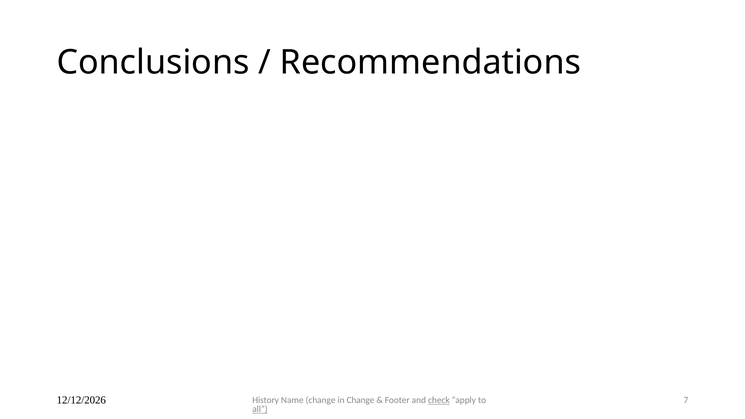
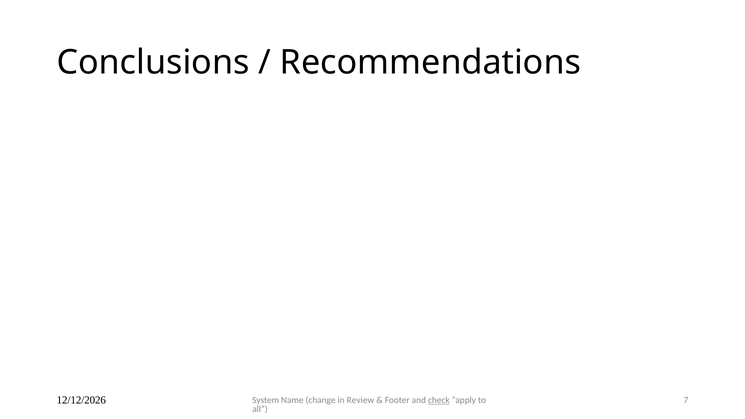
History: History -> System (266, 400)
in Change: Change -> Review (360, 400)
all underline: present -> none (260, 409)
